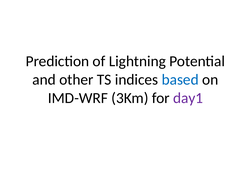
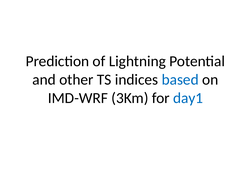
day1 colour: purple -> blue (188, 98)
